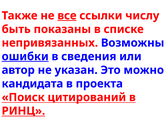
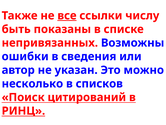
ошибки underline: present -> none (25, 56)
кандидата: кандидата -> несколько (32, 83)
проекта: проекта -> списков (99, 83)
